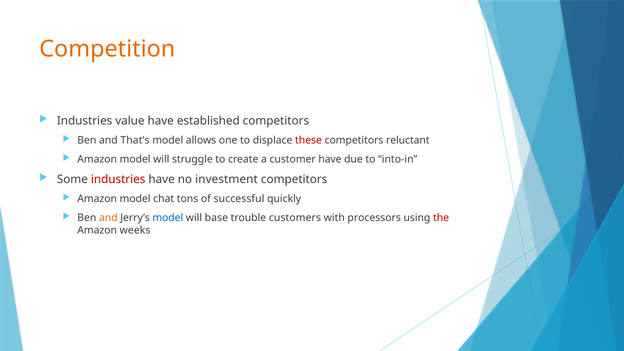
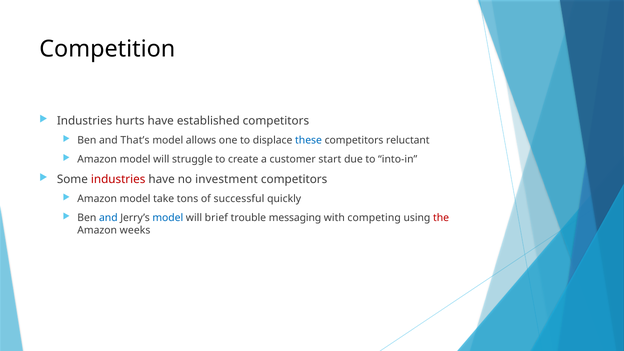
Competition colour: orange -> black (107, 49)
value: value -> hurts (130, 121)
these colour: red -> blue (309, 140)
customer have: have -> start (330, 159)
chat: chat -> take (164, 199)
and colour: orange -> blue (108, 218)
base: base -> brief (216, 218)
customers: customers -> messaging (295, 218)
processors: processors -> competing (374, 218)
